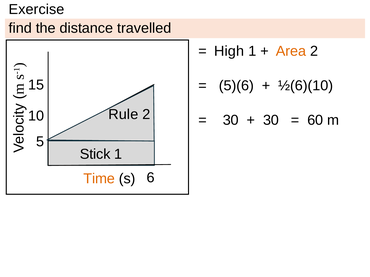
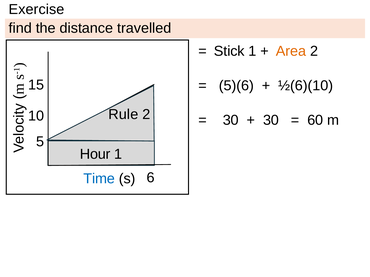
High: High -> Stick (229, 51)
Stick: Stick -> Hour (95, 154)
Time colour: orange -> blue (99, 179)
